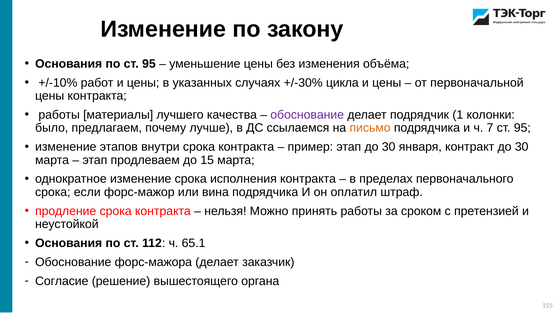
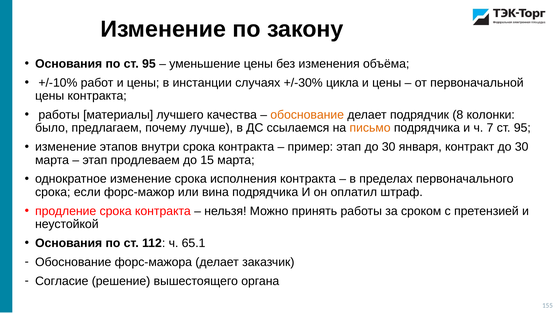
указанных: указанных -> инстанции (202, 83)
обоснование colour: purple -> orange (307, 115)
1: 1 -> 8 (458, 115)
